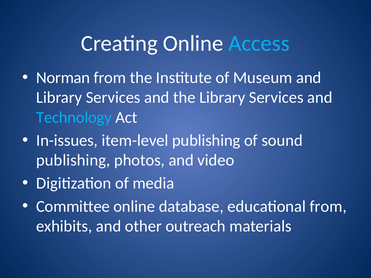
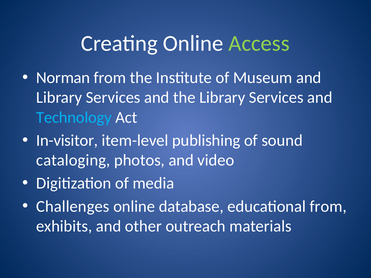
Access colour: light blue -> light green (259, 43)
In-issues: In-issues -> In-visitor (67, 141)
publishing: publishing -> cataloging (73, 160)
Committee: Committee -> Challenges (73, 207)
